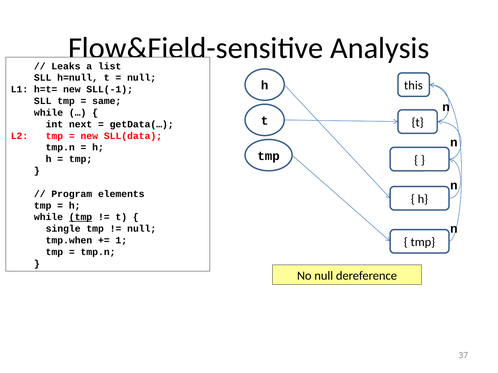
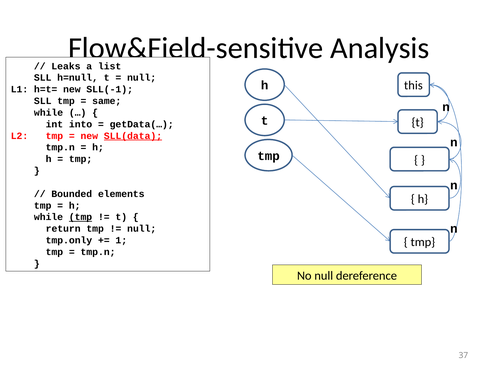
next: next -> into (81, 124)
SLL(data underline: none -> present (133, 136)
Program: Program -> Bounded (72, 194)
single: single -> return (63, 229)
tmp.when: tmp.when -> tmp.only (69, 241)
